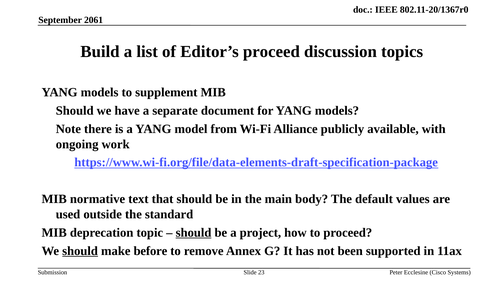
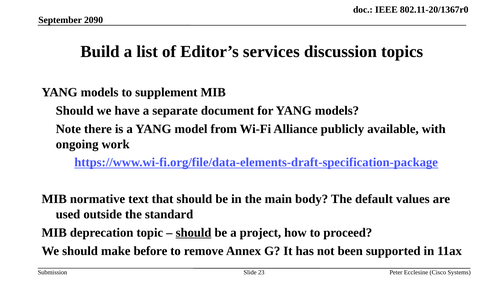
2061: 2061 -> 2090 (94, 20)
Editor’s proceed: proceed -> services (271, 52)
should underline: present -> none (80, 250)
